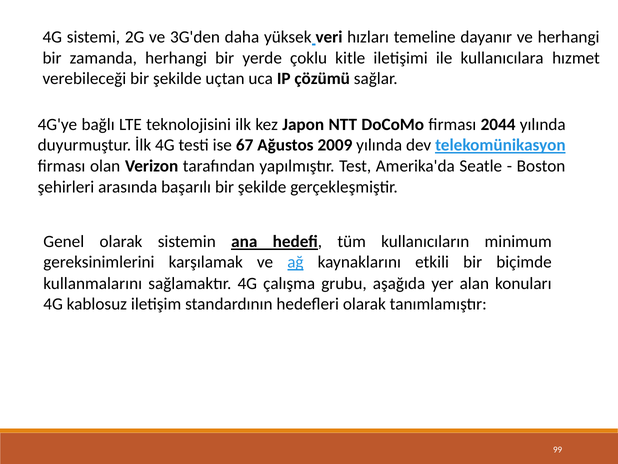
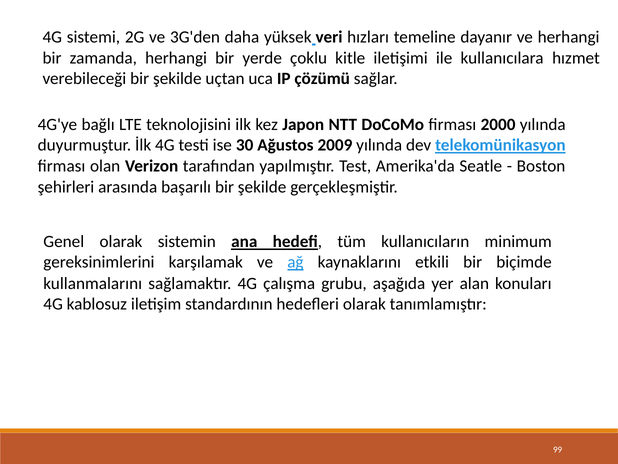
2044: 2044 -> 2000 (498, 124)
67: 67 -> 30 (245, 145)
